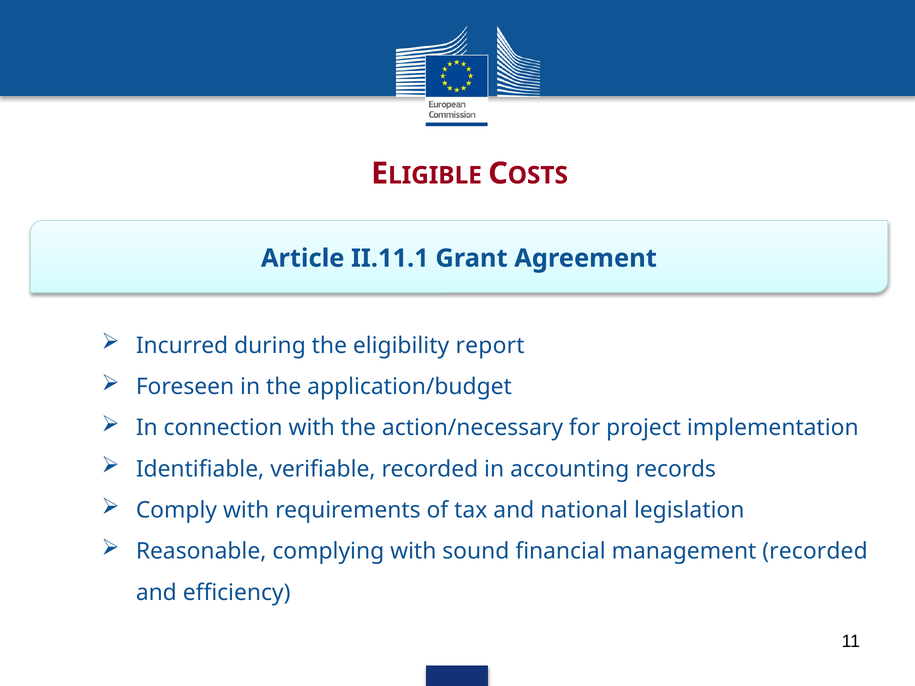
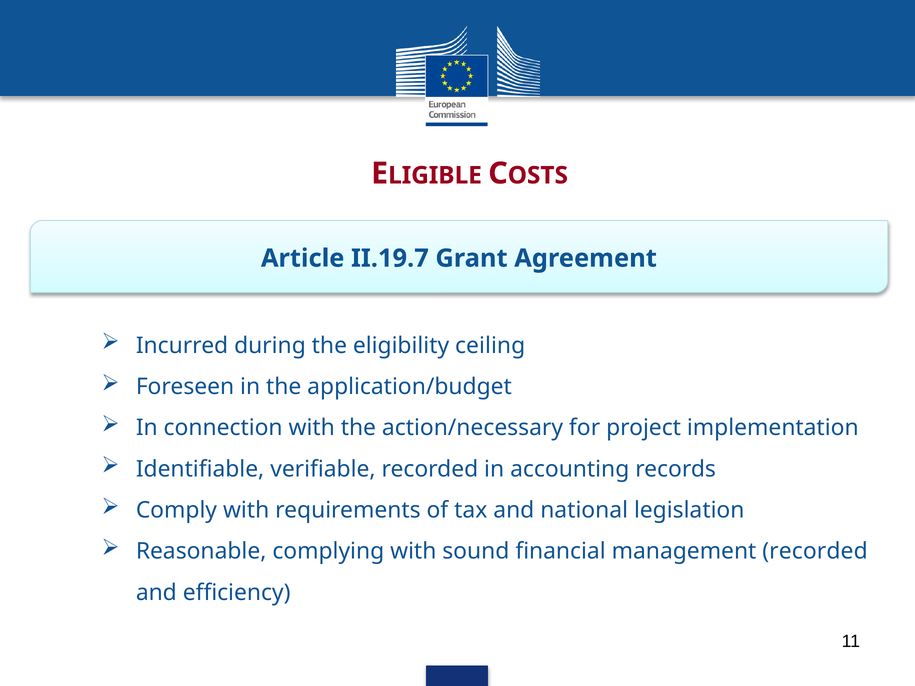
II.11.1: II.11.1 -> II.19.7 (390, 258)
report: report -> ceiling (490, 346)
